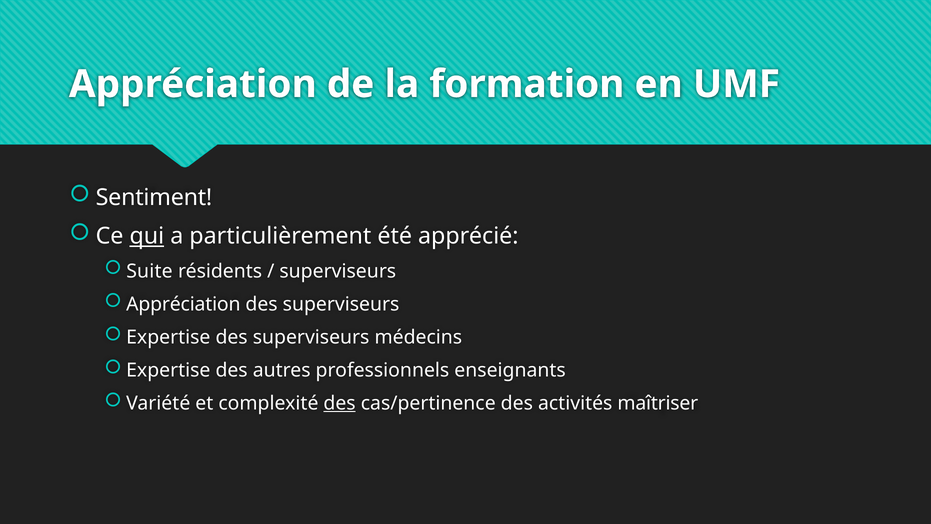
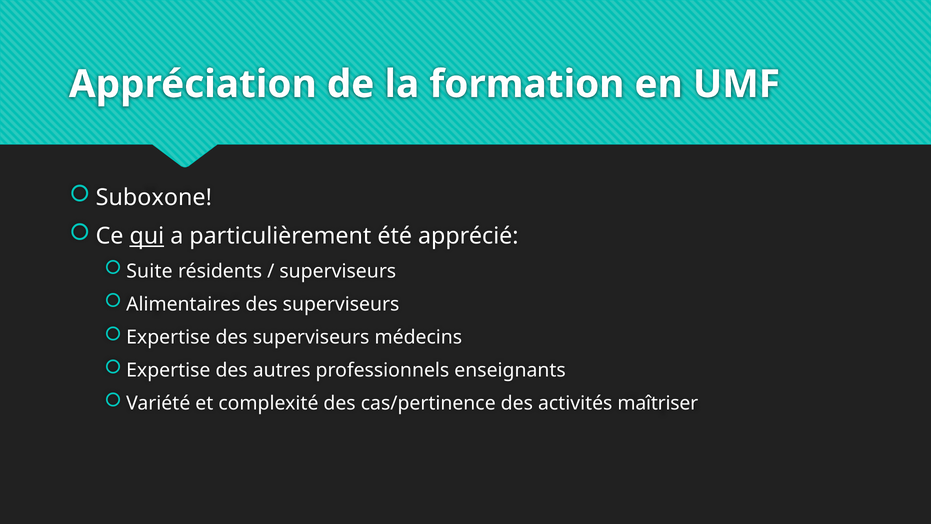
Sentiment: Sentiment -> Suboxone (154, 198)
Appréciation: Appréciation -> Alimentaires (183, 304)
des underline: present -> none (340, 403)
